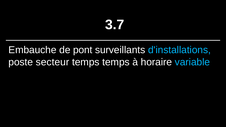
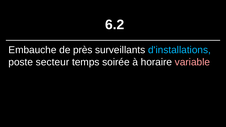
3.7: 3.7 -> 6.2 (115, 25)
pont: pont -> près (83, 50)
temps temps: temps -> soirée (116, 62)
variable colour: light blue -> pink (192, 62)
